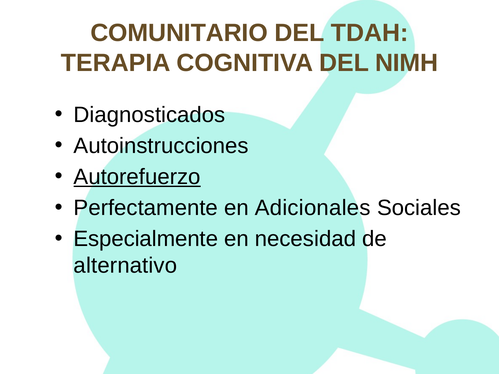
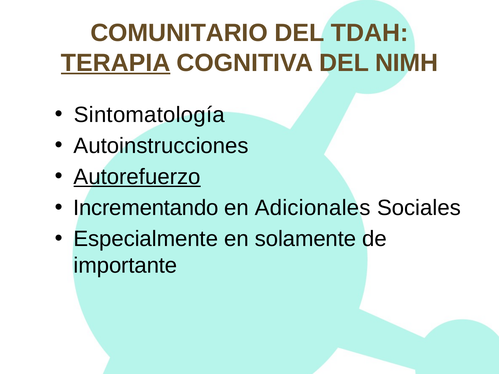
TERAPIA underline: none -> present (116, 63)
Diagnosticados: Diagnosticados -> Sintomatología (149, 115)
Perfectamente: Perfectamente -> Incrementando (146, 208)
necesidad: necesidad -> solamente (306, 239)
alternativo: alternativo -> importante (125, 266)
